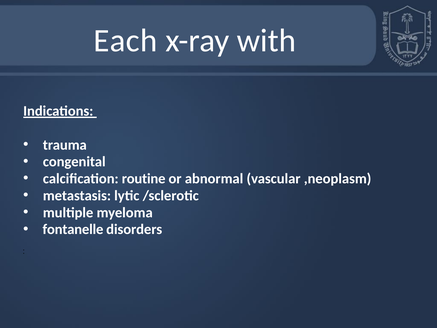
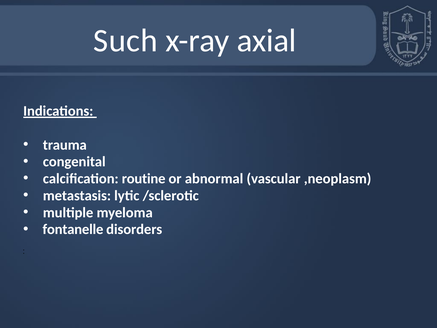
Each: Each -> Such (125, 41)
with: with -> axial (267, 41)
